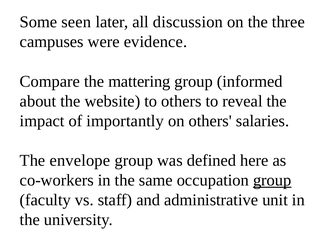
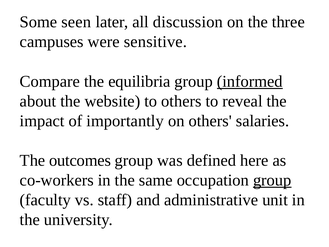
evidence: evidence -> sensitive (155, 42)
mattering: mattering -> equilibria (139, 81)
informed underline: none -> present (250, 81)
envelope: envelope -> outcomes (80, 160)
